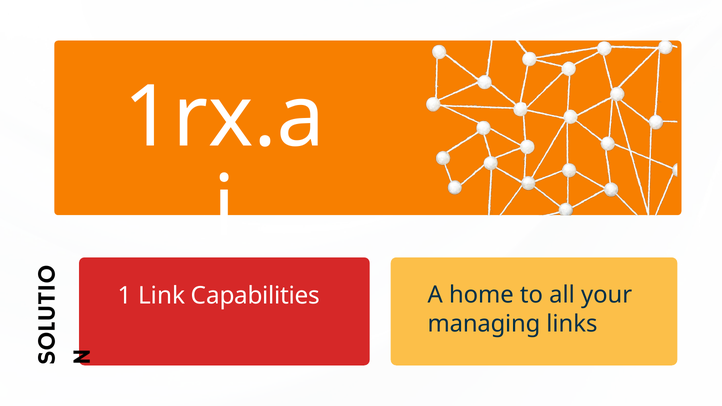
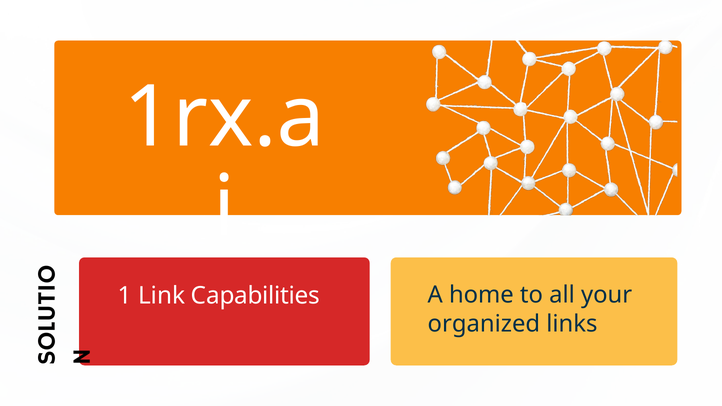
managing: managing -> organized (484, 324)
